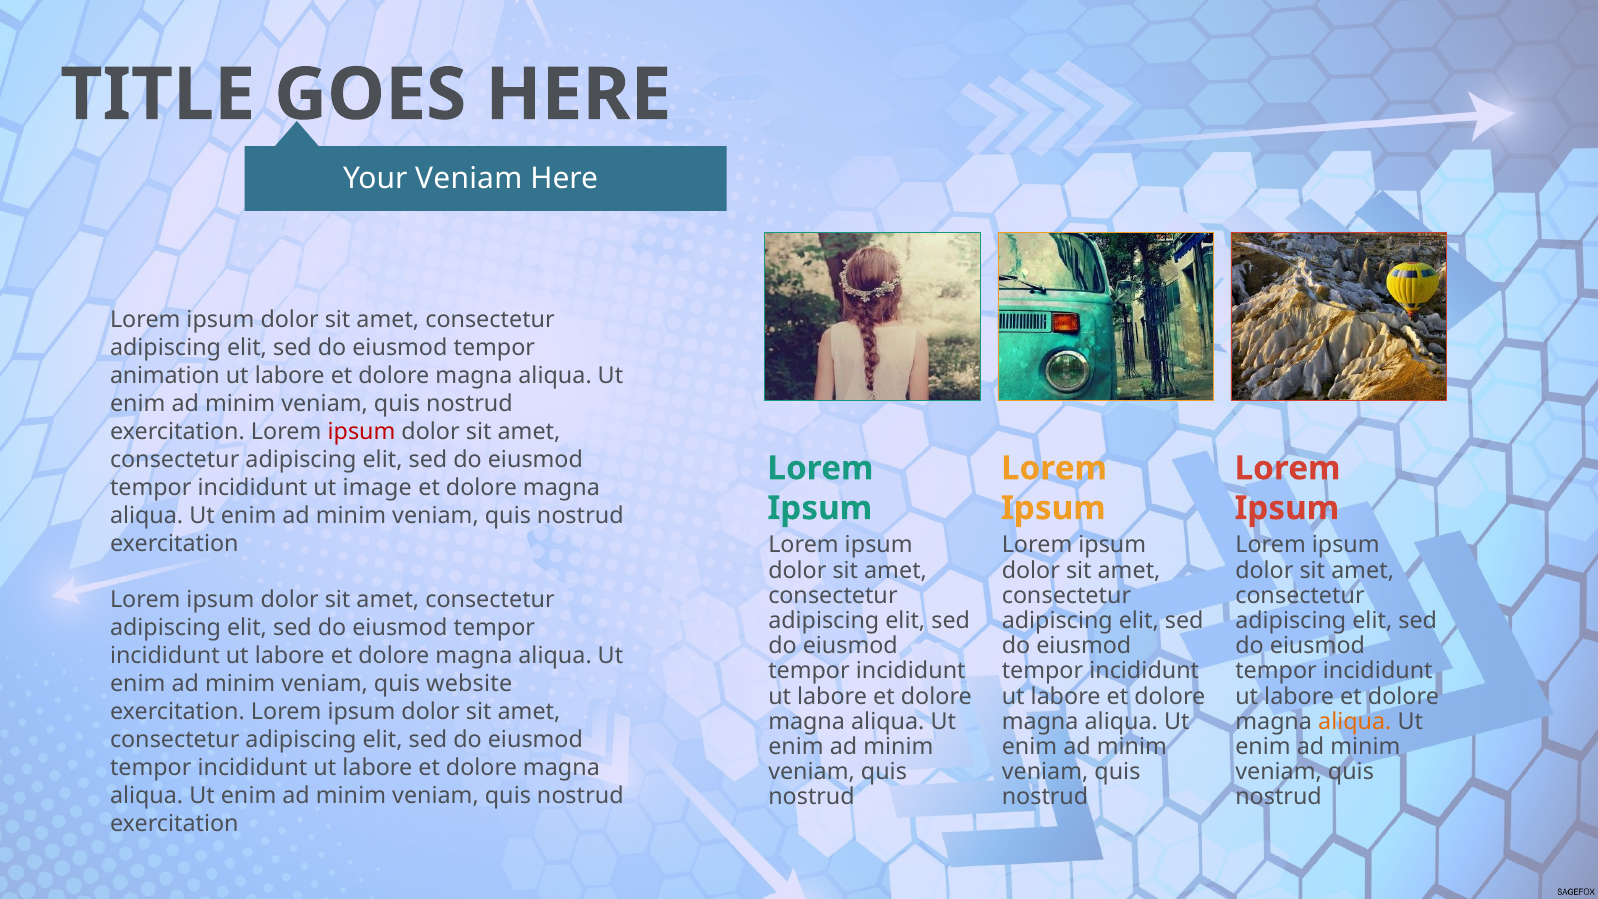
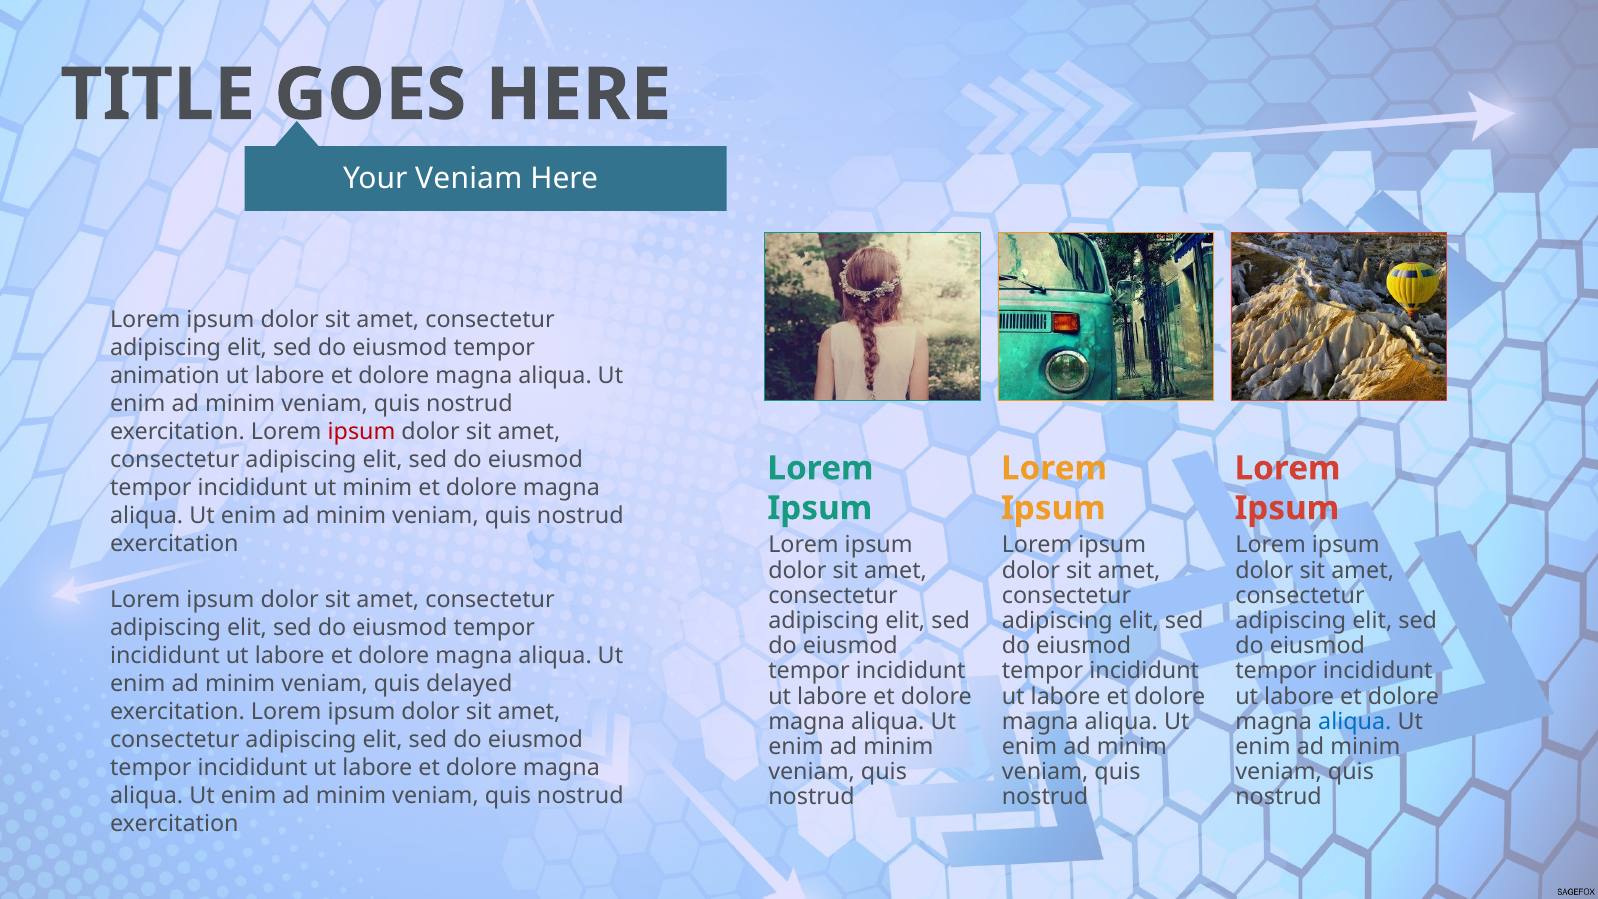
ut image: image -> minim (377, 488)
website: website -> delayed (469, 684)
aliqua colour: orange -> blue (1355, 722)
